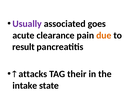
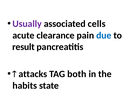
goes: goes -> cells (97, 24)
due colour: orange -> blue (104, 35)
their: their -> both (77, 74)
intake: intake -> habits (25, 85)
